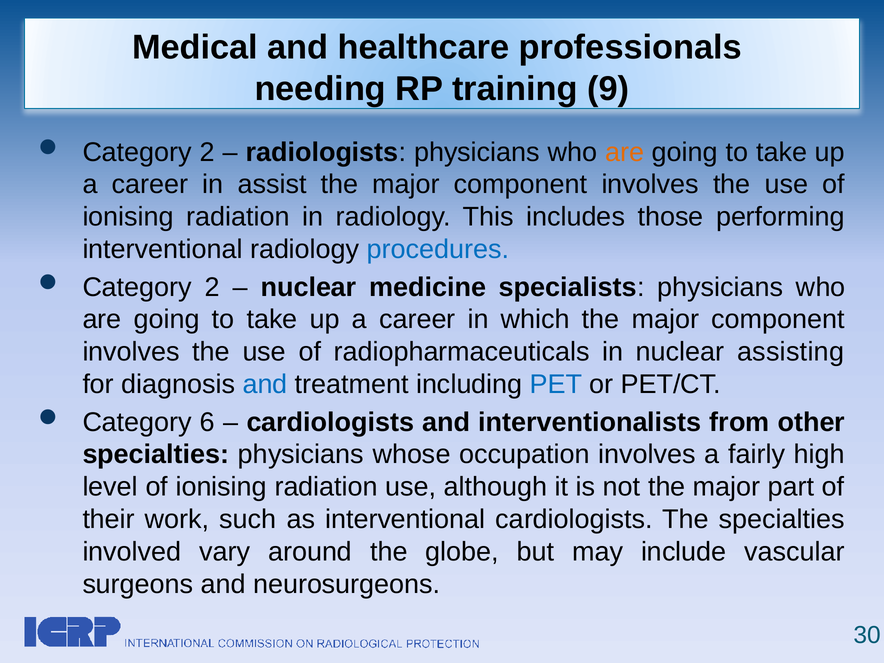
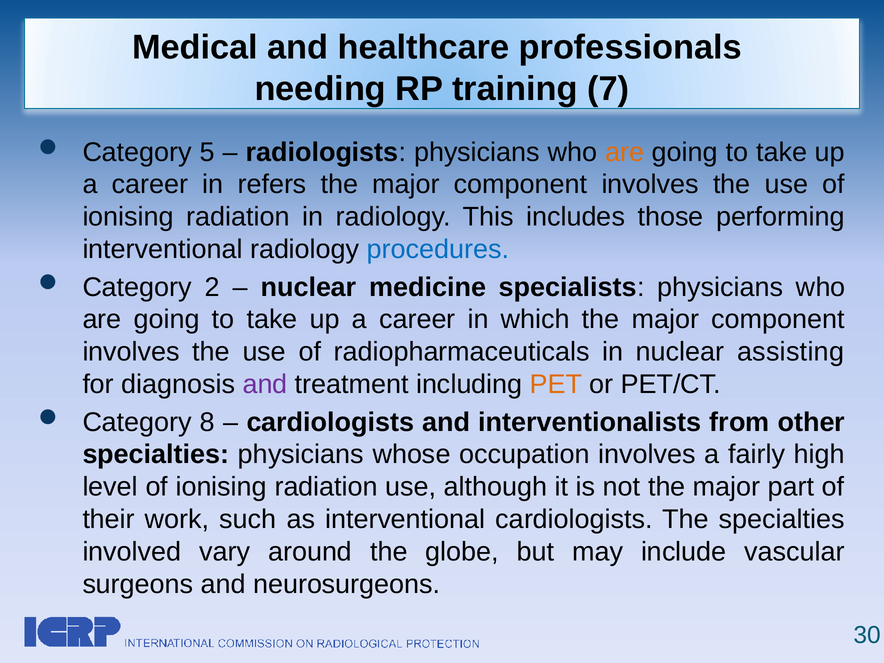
9: 9 -> 7 (608, 89)
2: 2 -> 5 (207, 152)
assist: assist -> refers (272, 185)
and colour: blue -> purple (265, 384)
PET colour: blue -> orange (556, 384)
6: 6 -> 8 (207, 422)
